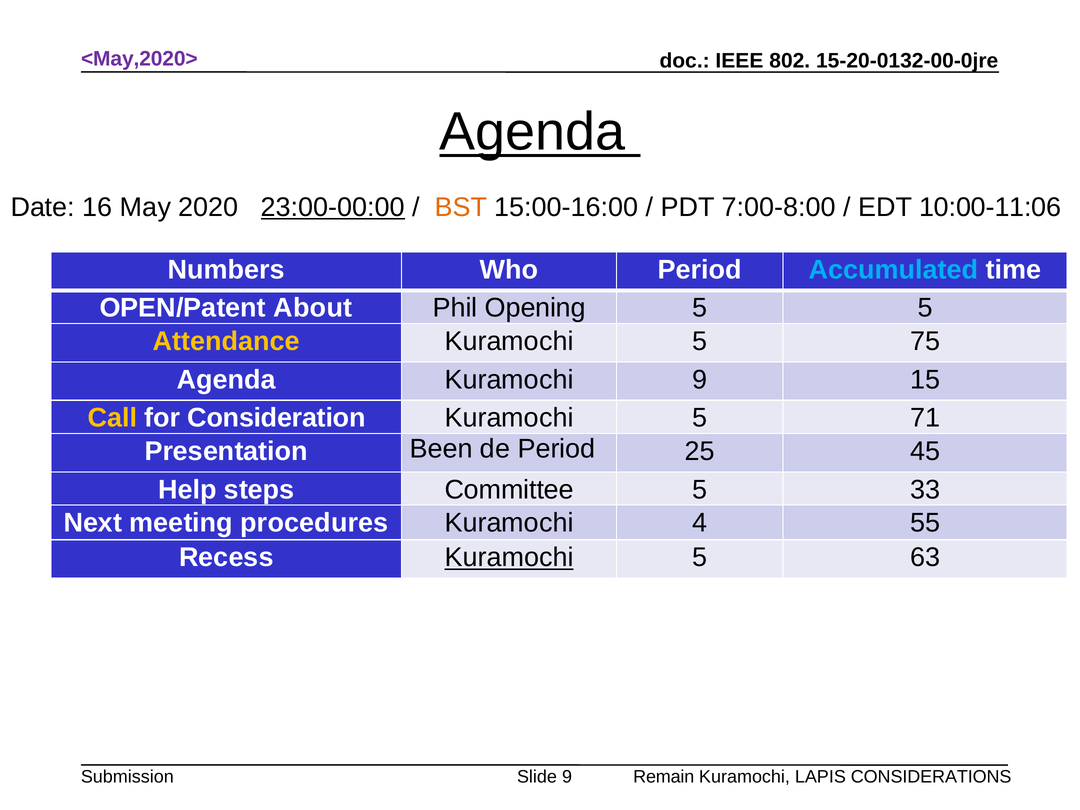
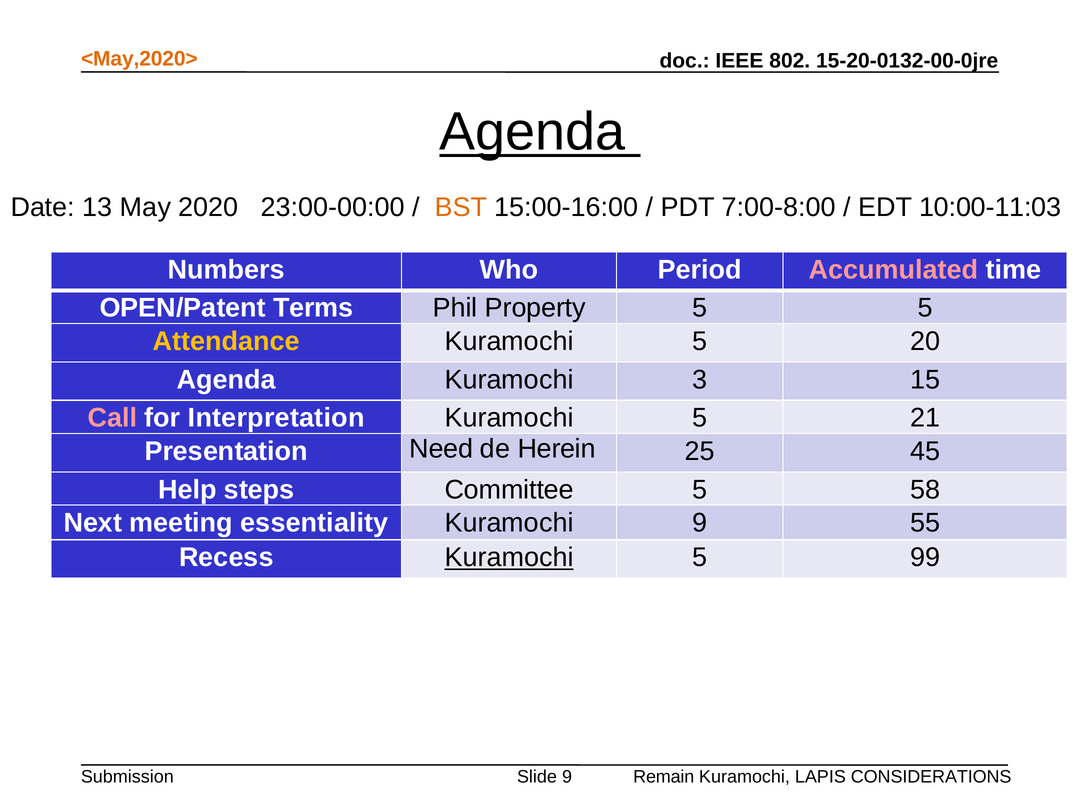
<May,2020> colour: purple -> orange (139, 59)
16: 16 -> 13 (97, 207)
23:00-00:00 underline: present -> none (333, 207)
10:00-11:06: 10:00-11:06 -> 10:00-11:03 (990, 207)
Accumulated colour: light blue -> pink (894, 270)
About: About -> Terms (313, 308)
Opening: Opening -> Property (535, 308)
75: 75 -> 20 (925, 341)
Kuramochi 9: 9 -> 3 (700, 380)
Call colour: yellow -> pink (112, 418)
Consideration: Consideration -> Interpretation (276, 418)
71: 71 -> 21 (925, 418)
Been: Been -> Need (441, 449)
de Period: Period -> Herein (557, 449)
33: 33 -> 58 (925, 490)
procedures: procedures -> essentiality (314, 523)
Kuramochi 4: 4 -> 9 (700, 523)
63: 63 -> 99 (925, 557)
